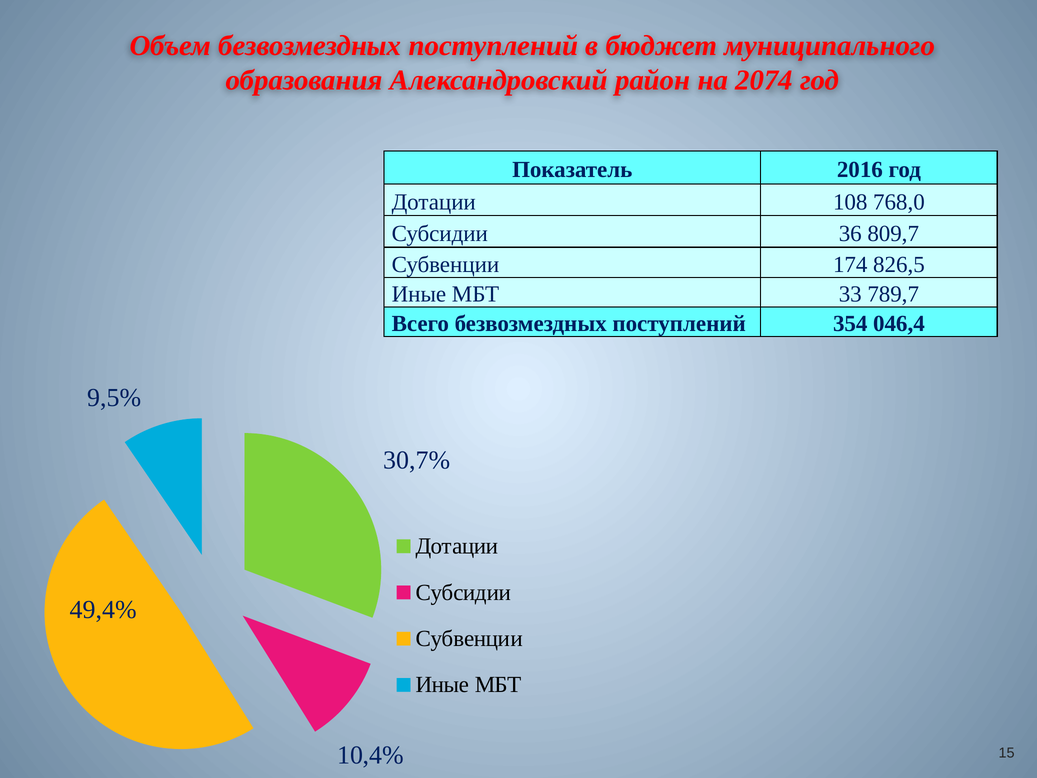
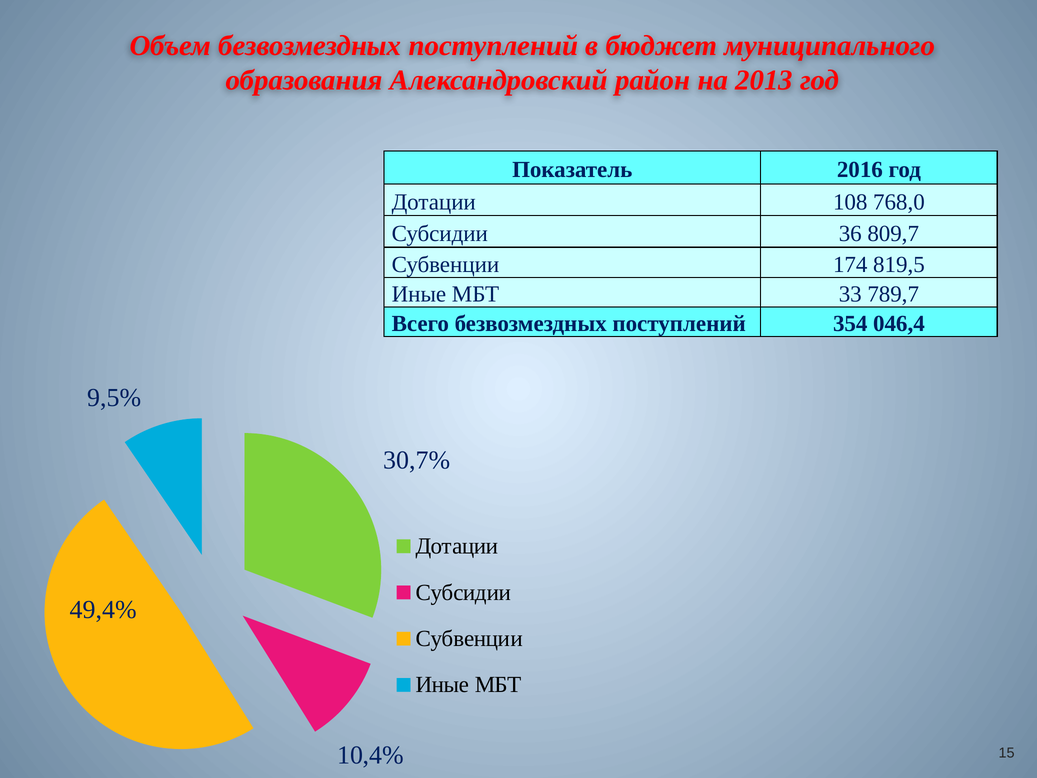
2074: 2074 -> 2013 (764, 80)
826,5: 826,5 -> 819,5 (899, 264)
